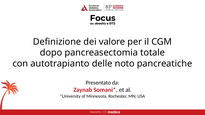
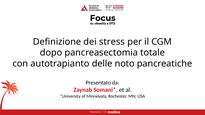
valore: valore -> stress (112, 42)
